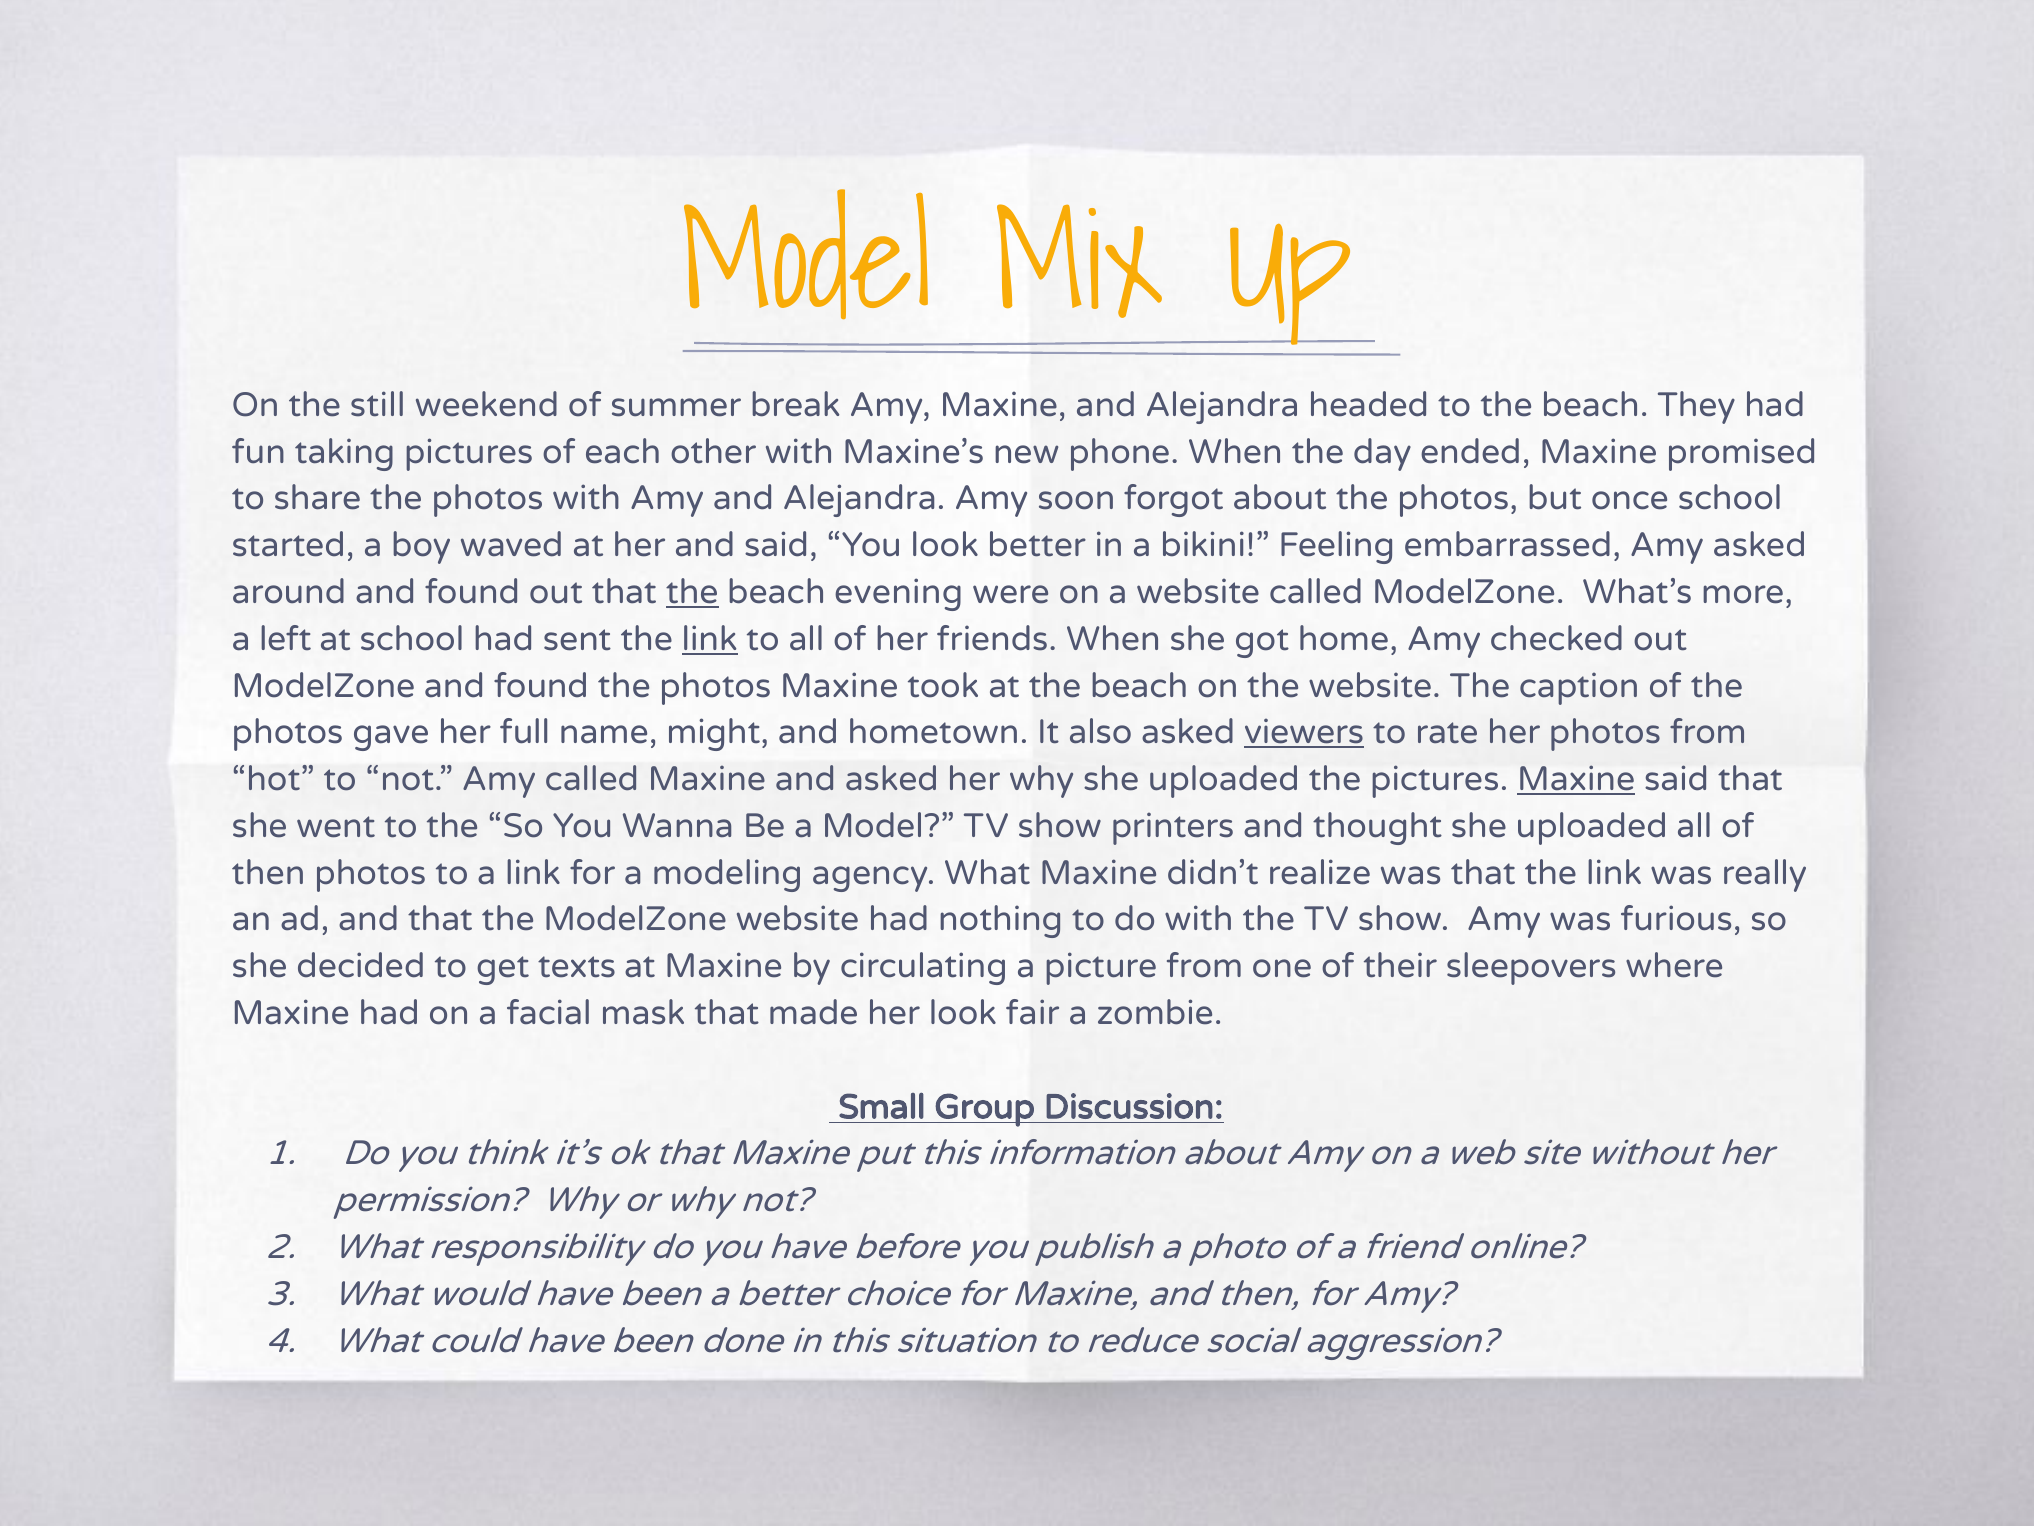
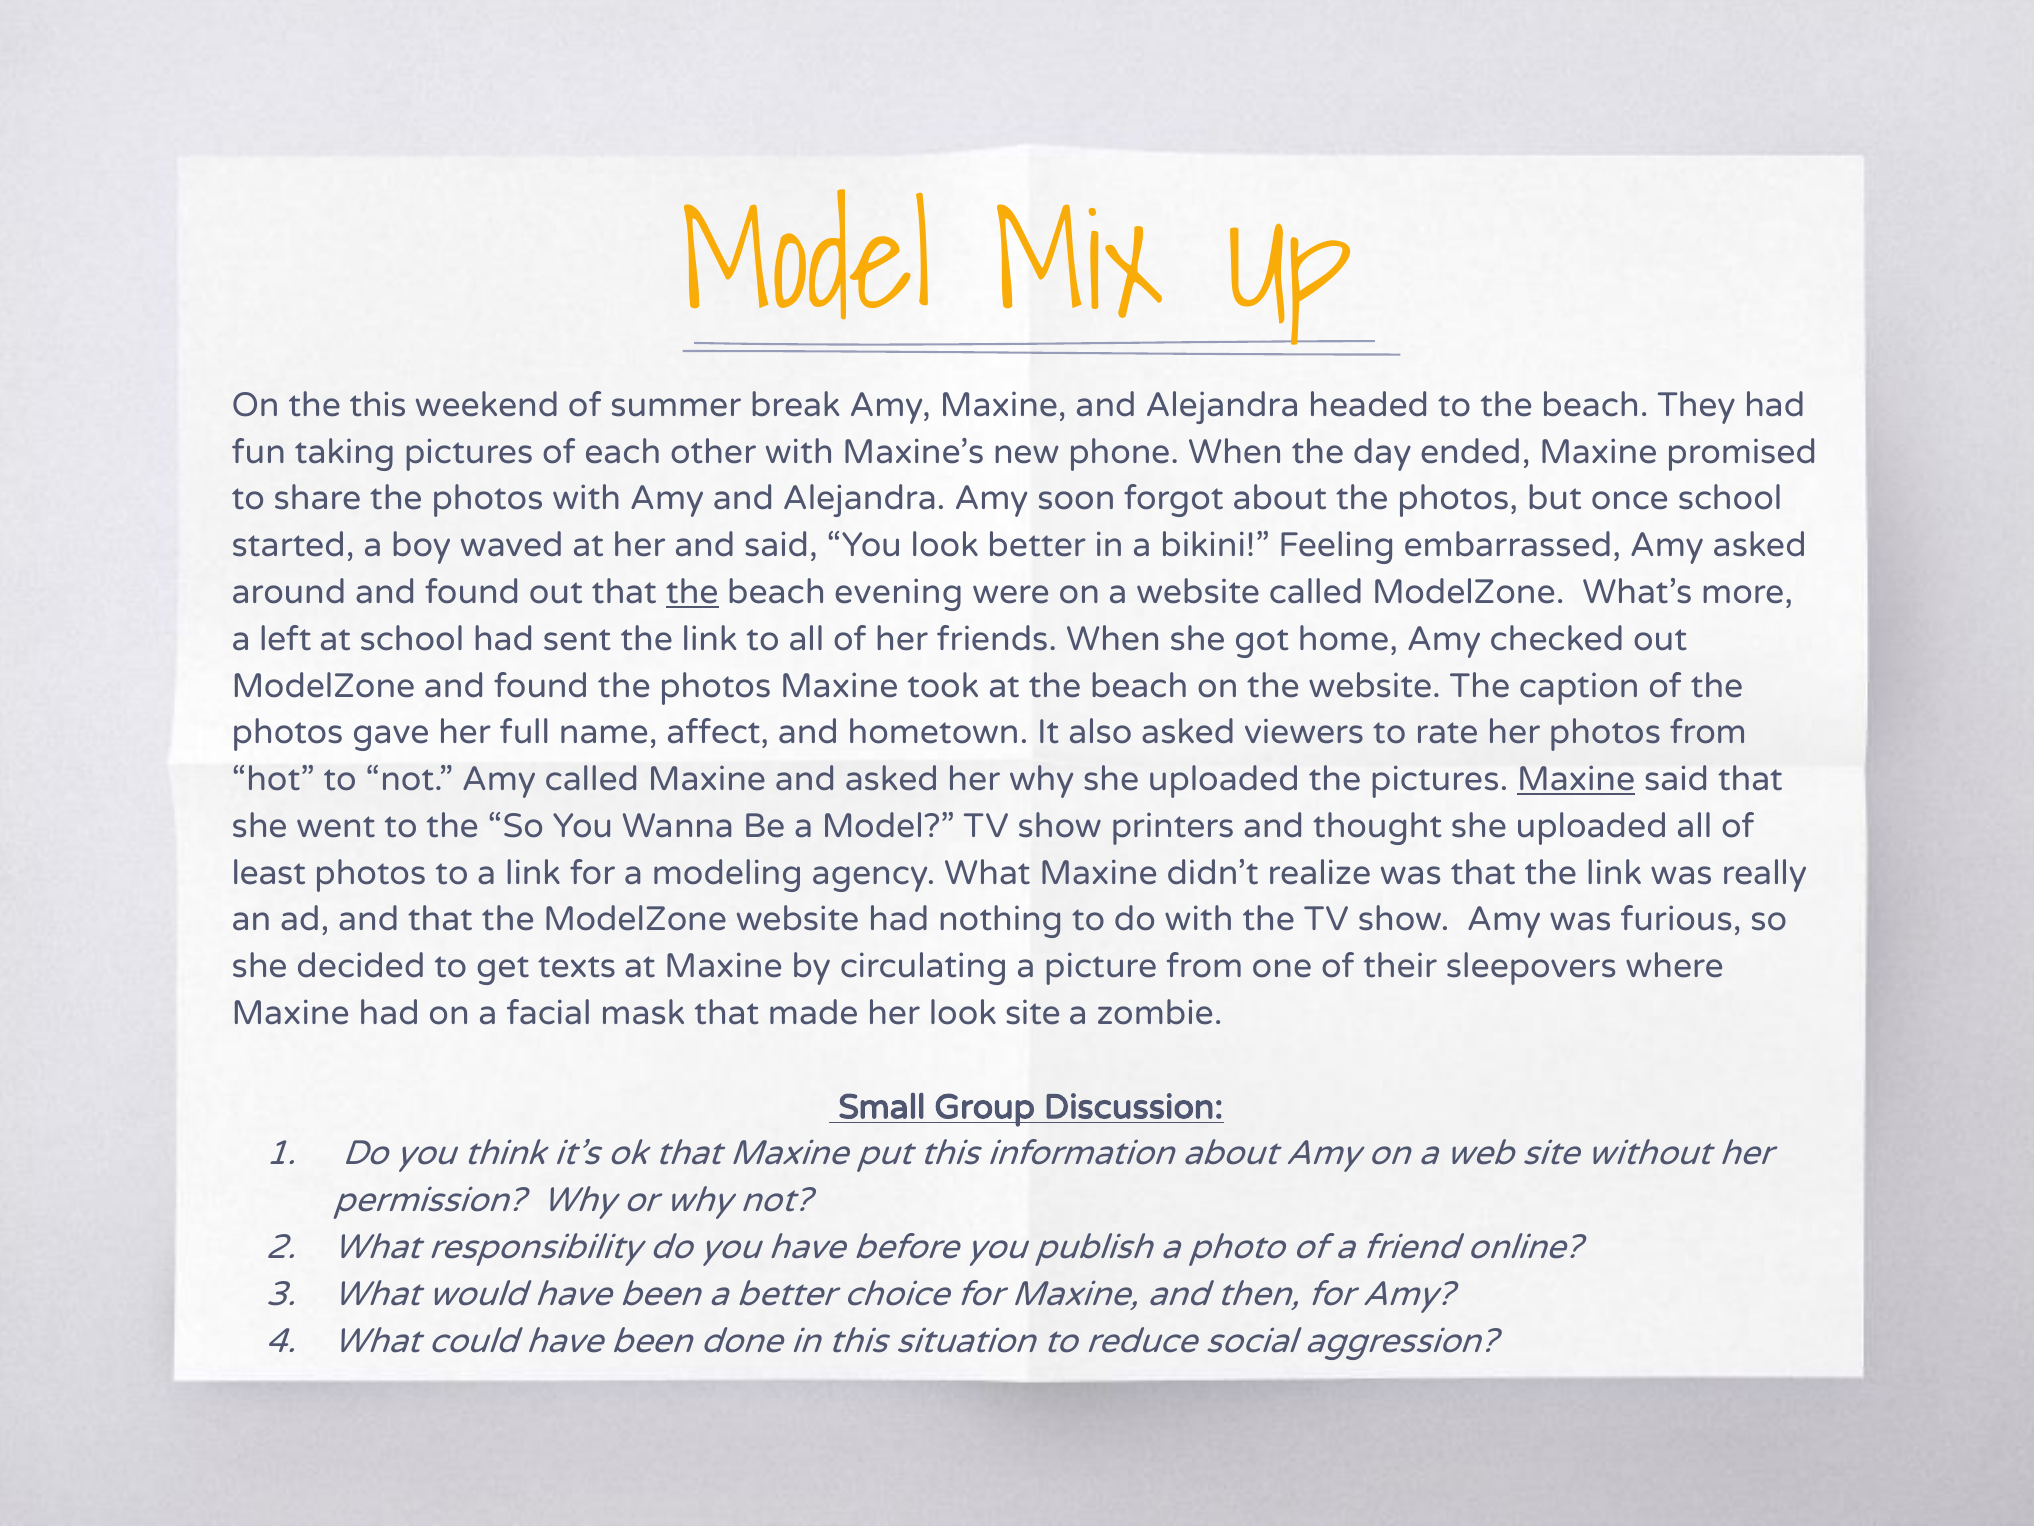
the still: still -> this (378, 405)
link underline: present -> none (710, 639)
might: might -> affect (718, 732)
viewers underline: present -> none (1304, 732)
then: then -> least (269, 873)
look fair: fair -> site (1033, 1013)
